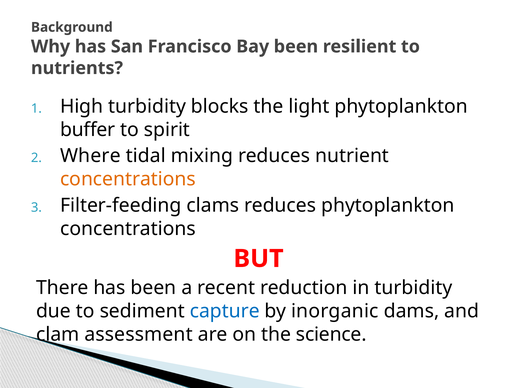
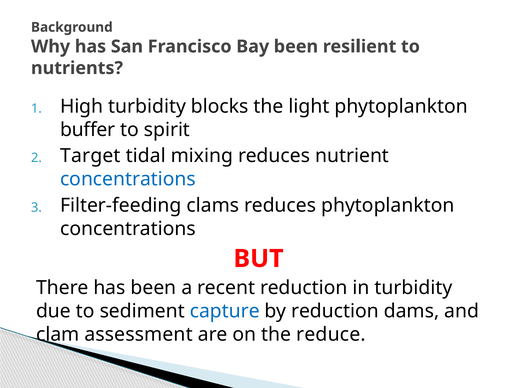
Where: Where -> Target (90, 156)
concentrations colour: orange -> blue (128, 179)
by inorganic: inorganic -> reduction (335, 311)
science: science -> reduce (331, 334)
